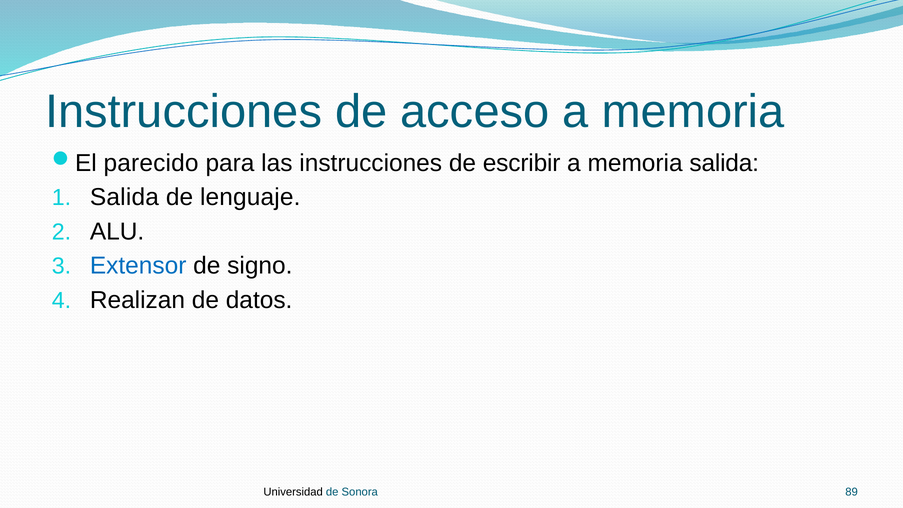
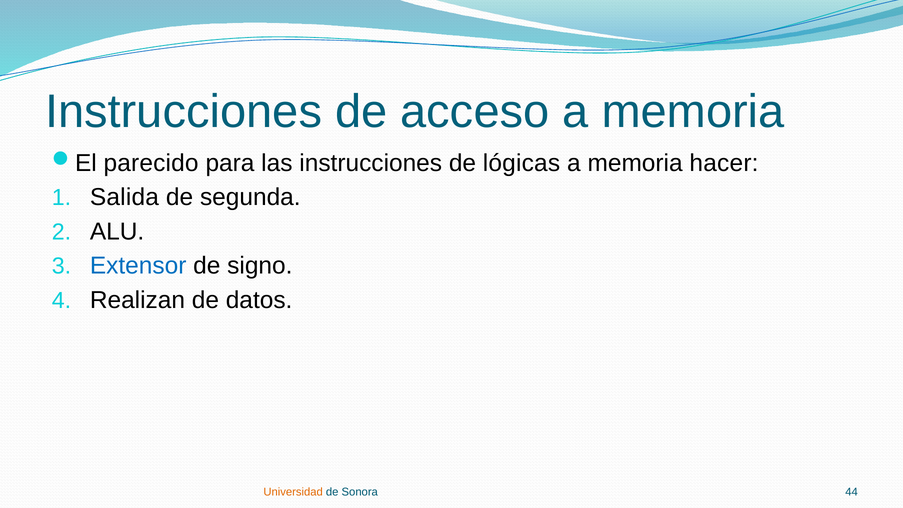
escribir: escribir -> lógicas (521, 163)
memoria salida: salida -> hacer (724, 163)
lenguaje: lenguaje -> segunda (250, 197)
Universidad colour: black -> orange (293, 492)
89: 89 -> 44 (852, 492)
